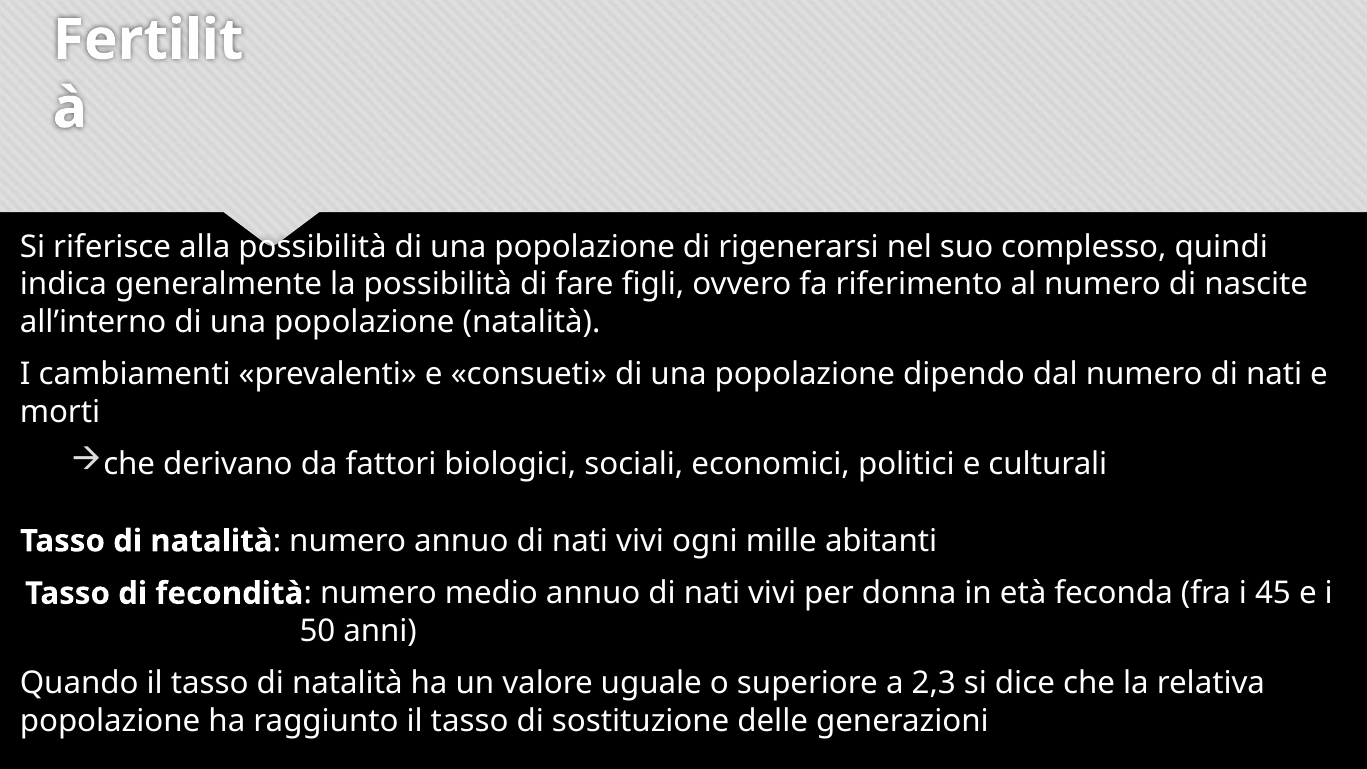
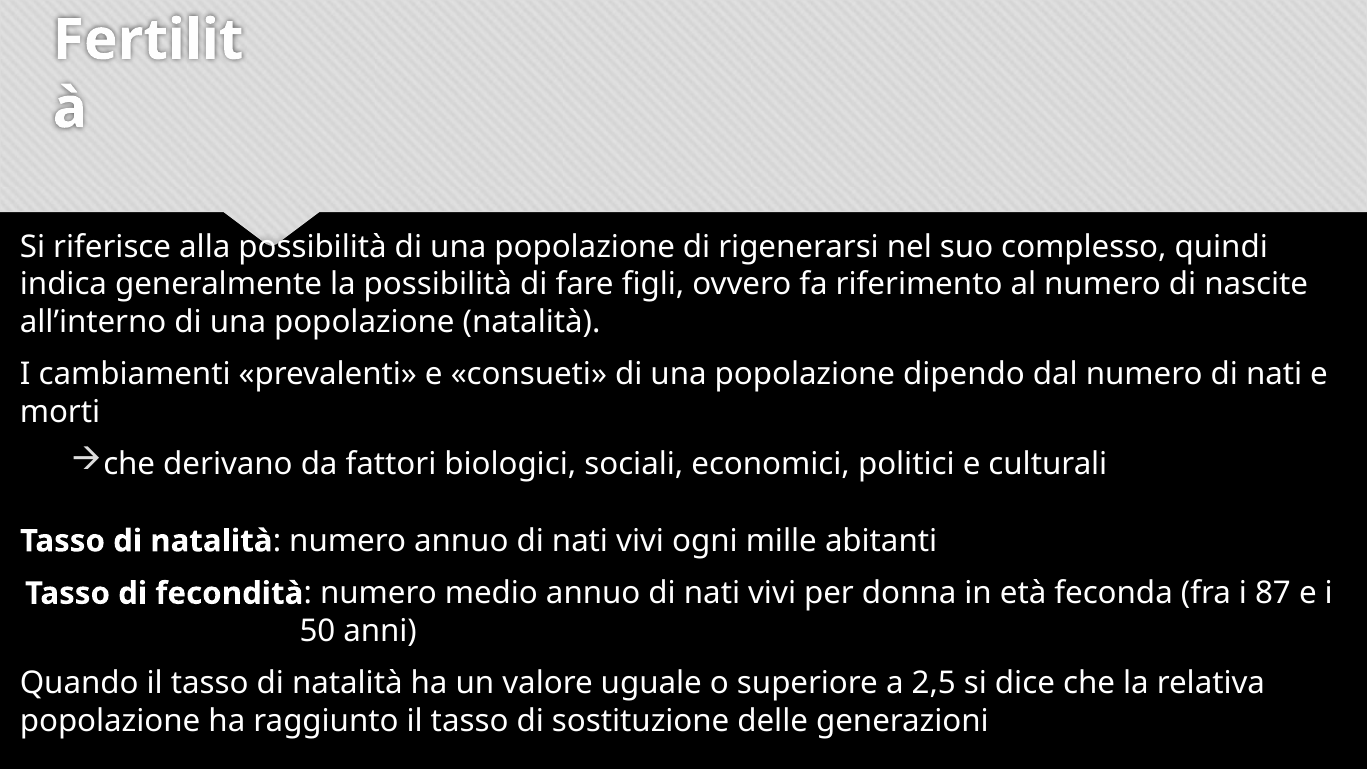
45: 45 -> 87 (1273, 593)
2,3: 2,3 -> 2,5 (934, 683)
